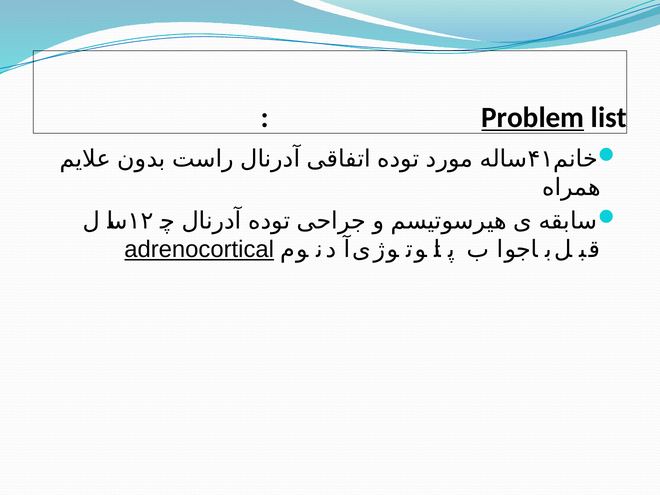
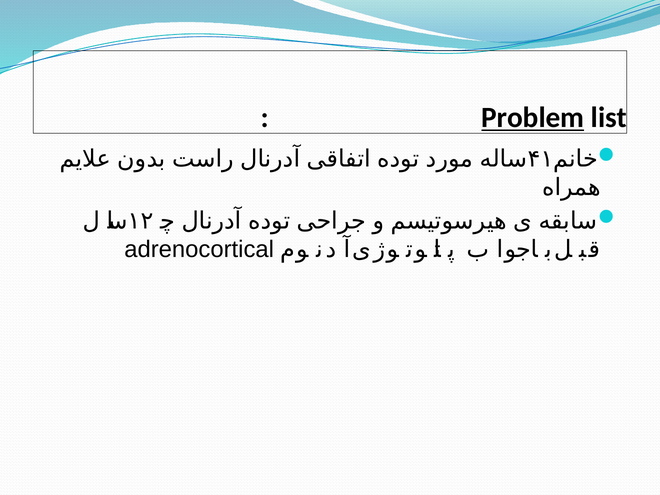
adrenocortical underline: present -> none (199, 249)
